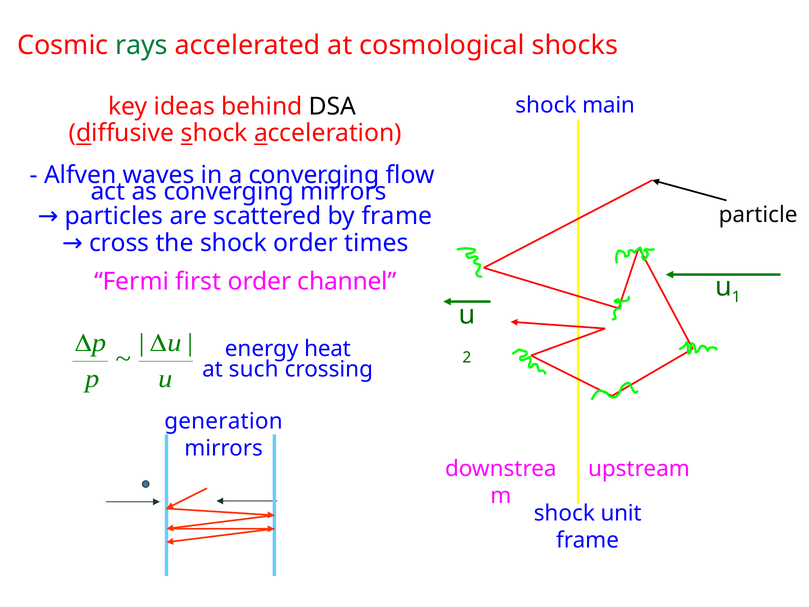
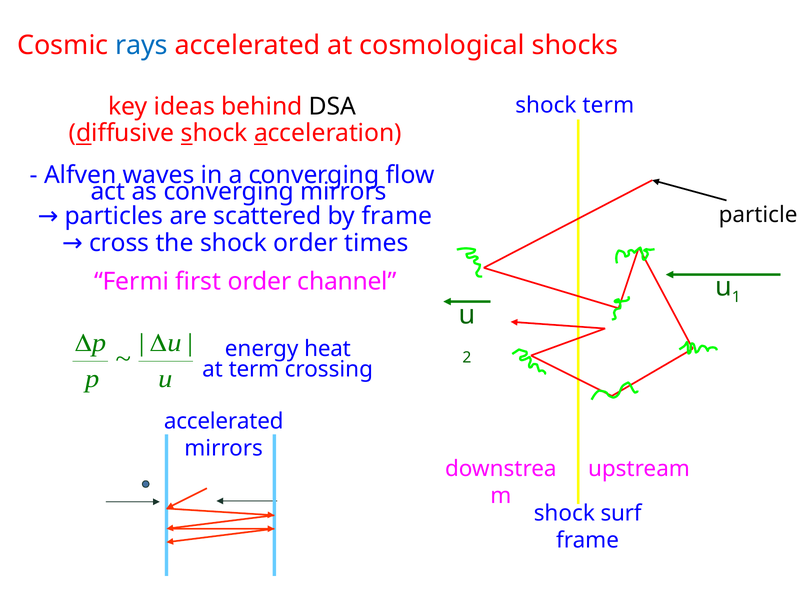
rays colour: green -> blue (142, 45)
shock main: main -> term (608, 105)
at such: such -> term (254, 369)
generation: generation -> accelerated (224, 421)
unit: unit -> surf (621, 513)
